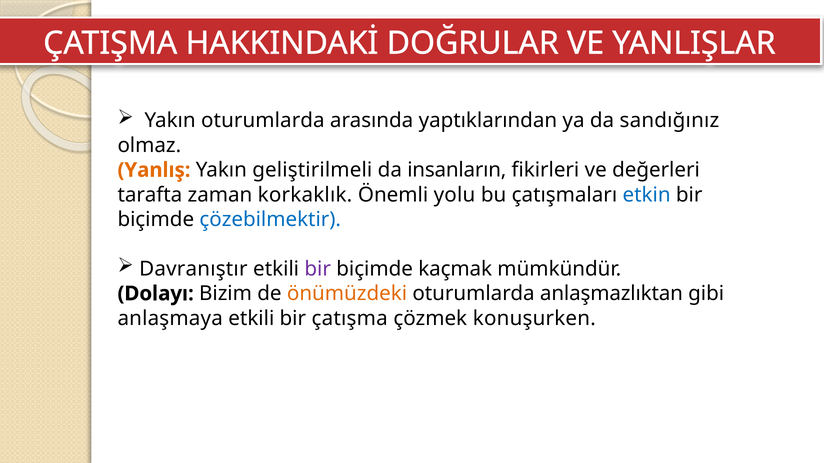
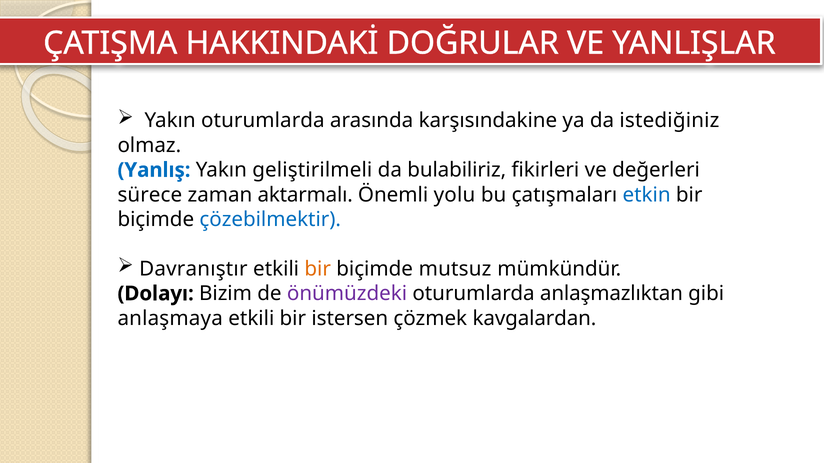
yaptıklarından: yaptıklarından -> karşısındakine (488, 121)
sandığınız: sandığınız -> istediğiniz (669, 121)
Yanlış colour: orange -> blue (154, 170)
insanların: insanların -> bulabiliriz (457, 170)
tarafta: tarafta -> sürece (150, 195)
korkaklık: korkaklık -> aktarmalı (305, 195)
bir colour: purple -> orange (318, 269)
kaçmak: kaçmak -> mutsuz (455, 269)
önümüzdeki colour: orange -> purple (347, 294)
çatışma: çatışma -> istersen (350, 319)
konuşurken: konuşurken -> kavgalardan (534, 319)
